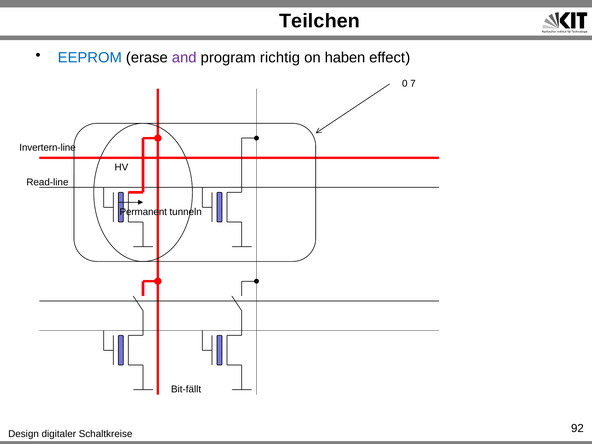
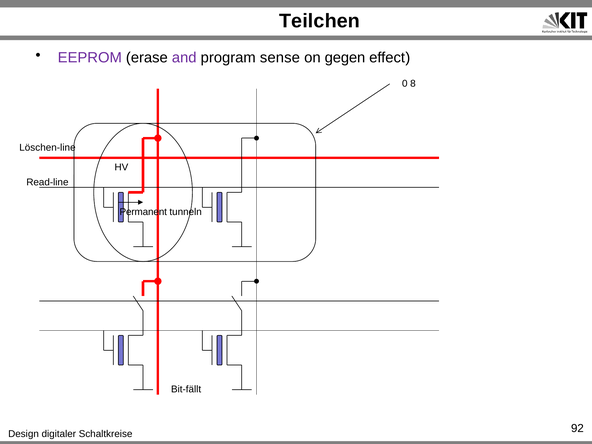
EEPROM colour: blue -> purple (90, 58)
richtig: richtig -> sense (280, 58)
haben: haben -> gegen (345, 58)
7: 7 -> 8 (413, 83)
Invertern-line: Invertern-line -> Löschen-line (47, 148)
